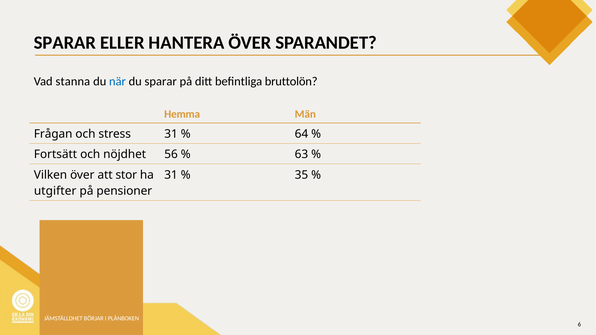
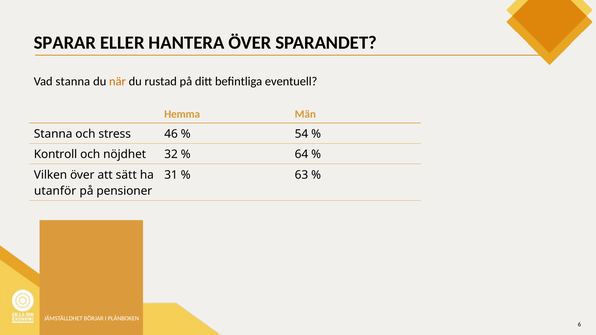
när colour: blue -> orange (117, 81)
du sparar: sparar -> rustad (161, 81)
bruttolön: bruttolön -> eventuell (291, 81)
Frågan: Frågan -> Stanna (53, 134)
stress 31: 31 -> 46 (171, 134)
64: 64 -> 54 (301, 134)
Fortsätt: Fortsätt -> Kontroll (56, 154)
56: 56 -> 32 (171, 154)
63: 63 -> 64 (301, 154)
stor: stor -> sätt (126, 175)
35: 35 -> 63 (301, 175)
utgifter: utgifter -> utanför (55, 191)
